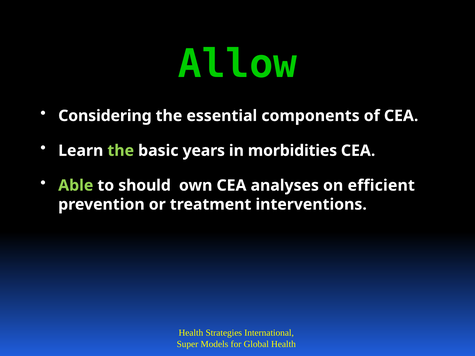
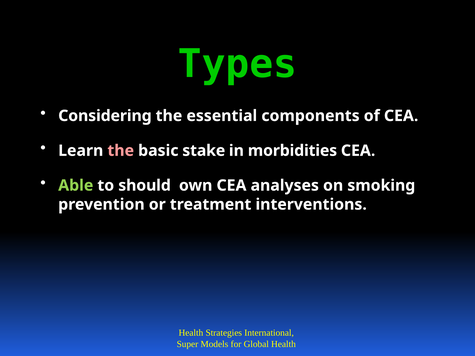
Allow: Allow -> Types (238, 64)
the colour: light green -> pink (121, 151)
years: years -> stake (204, 151)
efficient: efficient -> smoking (381, 186)
